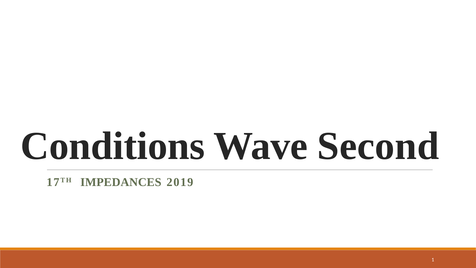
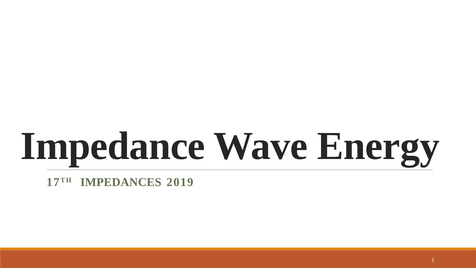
Conditions: Conditions -> Impedance (113, 146)
Second: Second -> Energy (378, 146)
